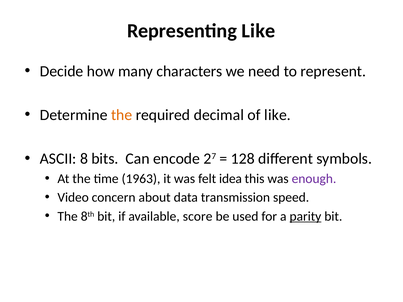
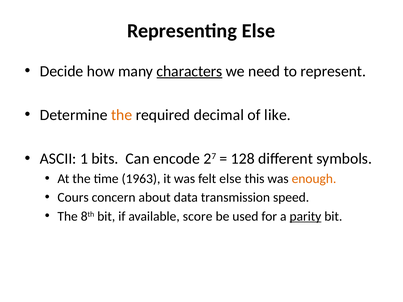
Representing Like: Like -> Else (259, 31)
characters underline: none -> present (190, 71)
8: 8 -> 1 (84, 159)
felt idea: idea -> else (230, 179)
enough colour: purple -> orange (314, 179)
Video: Video -> Cours (73, 198)
